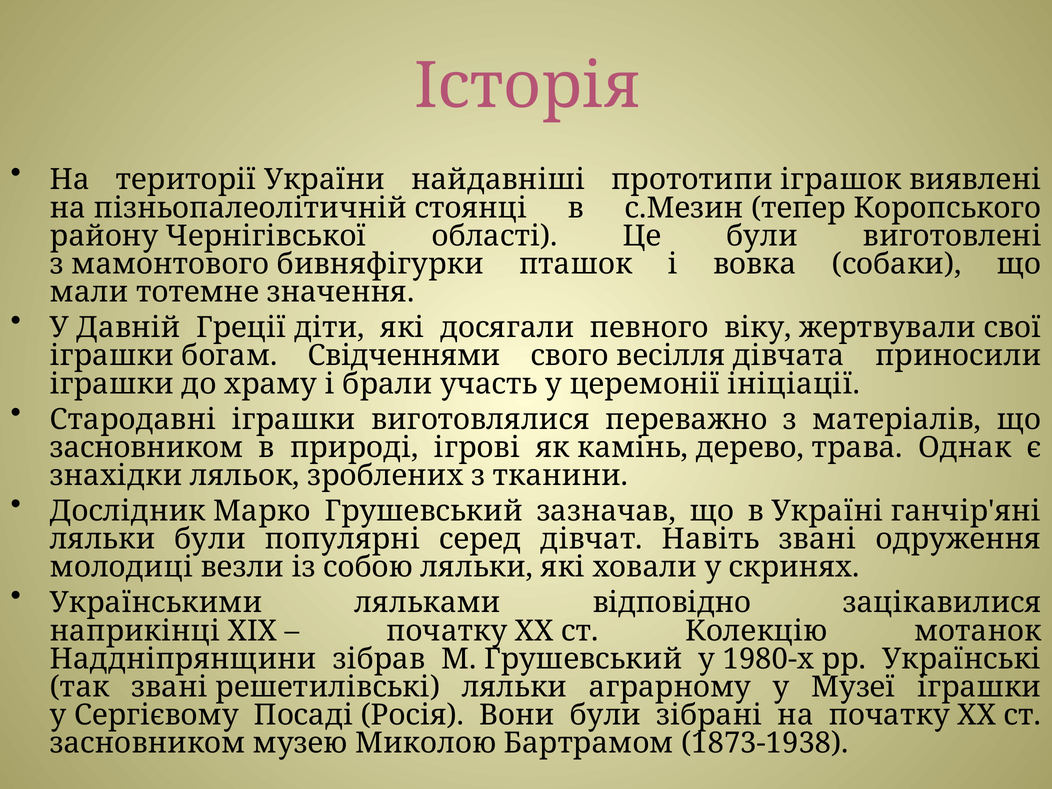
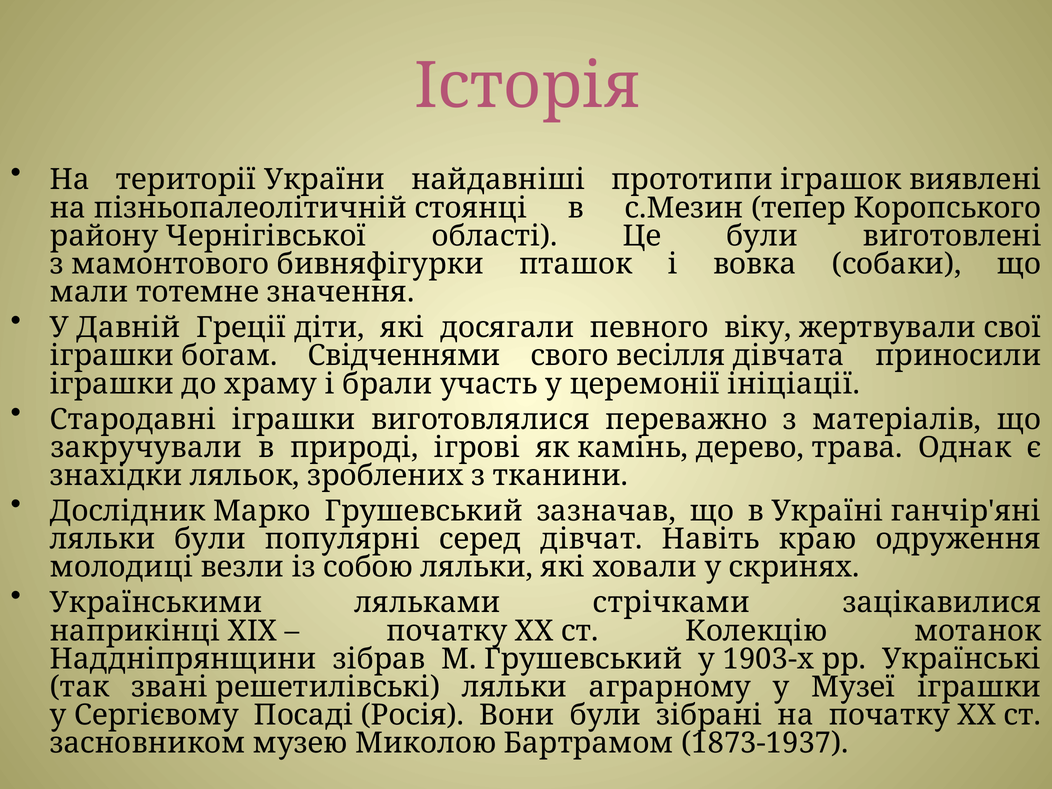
засновником: засновником -> закручували (146, 447)
Навіть звані: звані -> краю (817, 539)
відповідно: відповідно -> стрічками (672, 603)
1980-х: 1980-х -> 1903-х (768, 659)
1873-1938: 1873-1938 -> 1873-1937 (765, 743)
